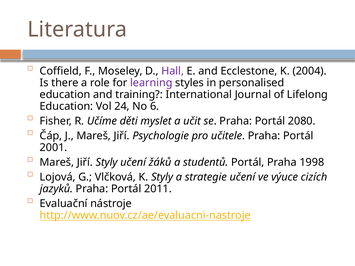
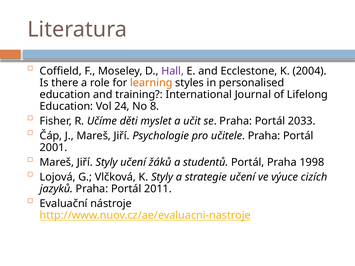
learning colour: purple -> orange (151, 83)
6: 6 -> 8 (155, 106)
2080: 2080 -> 2033 (302, 121)
